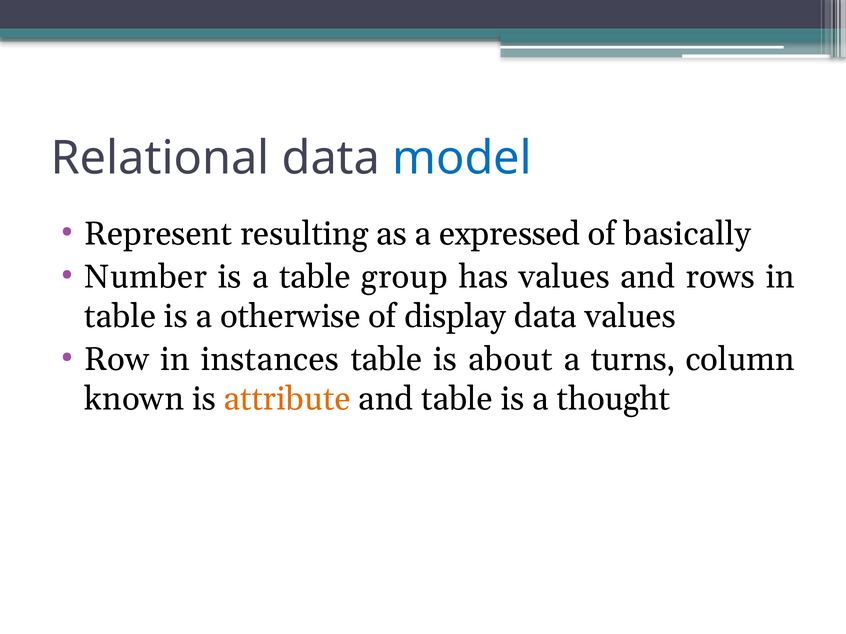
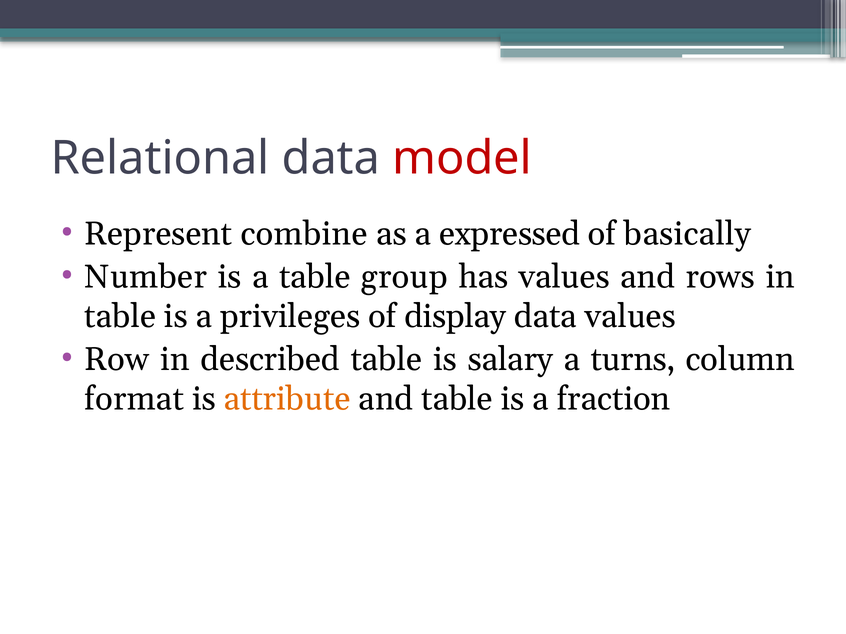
model colour: blue -> red (462, 158)
resulting: resulting -> combine (304, 234)
otherwise: otherwise -> privileges (290, 317)
instances: instances -> described (270, 360)
about: about -> salary (511, 360)
known: known -> format (134, 399)
thought: thought -> fraction (613, 399)
